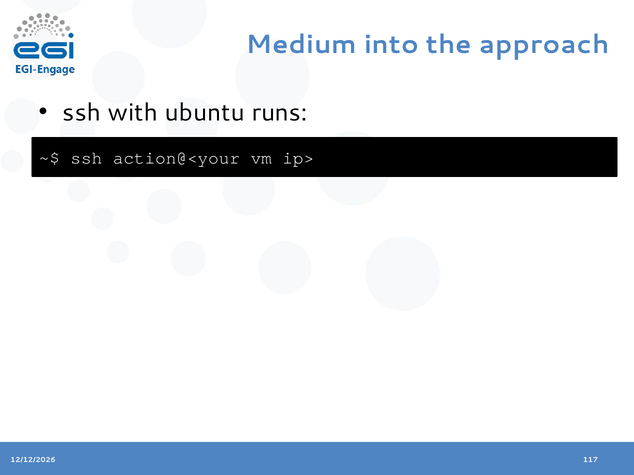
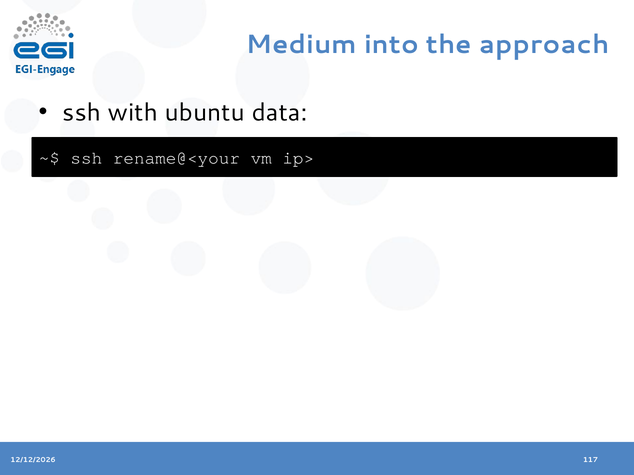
runs: runs -> data (280, 113)
action@<your: action@<your -> rename@<your (176, 158)
